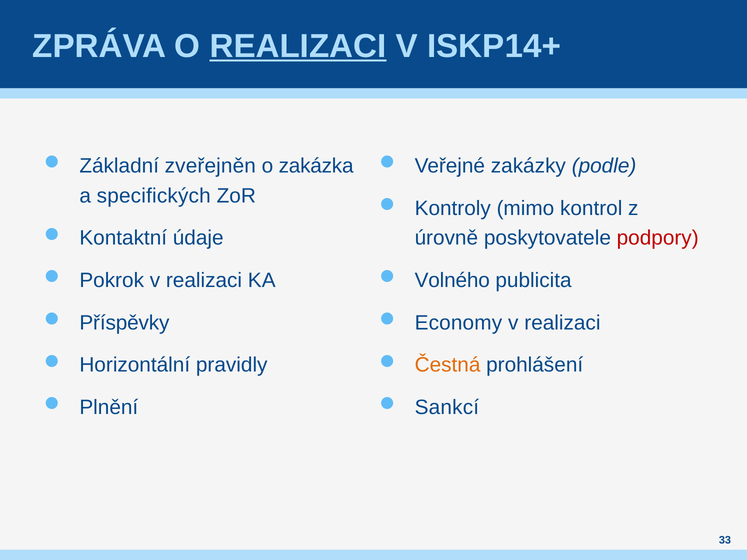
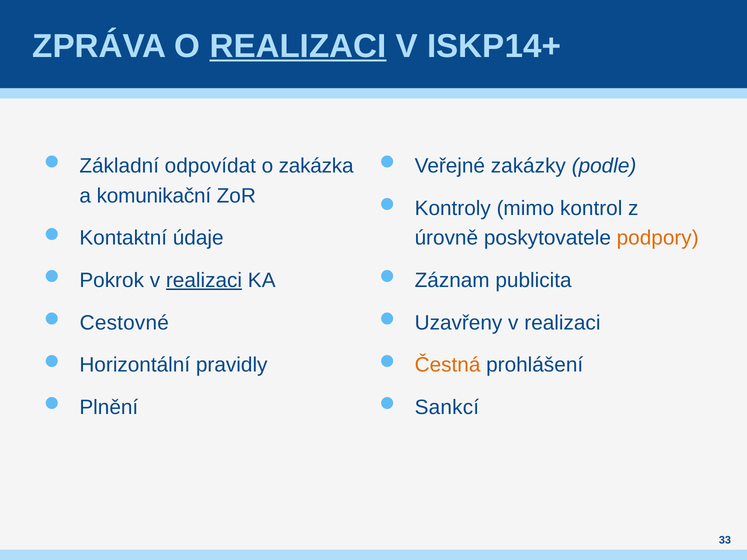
zveřejněn: zveřejněn -> odpovídat (210, 166)
specifických: specifických -> komunikační (154, 196)
podpory colour: red -> orange (658, 238)
realizaci underline: none -> present (204, 281)
Volného: Volného -> Záznam (452, 281)
Příspěvky: Příspěvky -> Cestovné (124, 323)
Economy: Economy -> Uzavřeny (458, 323)
